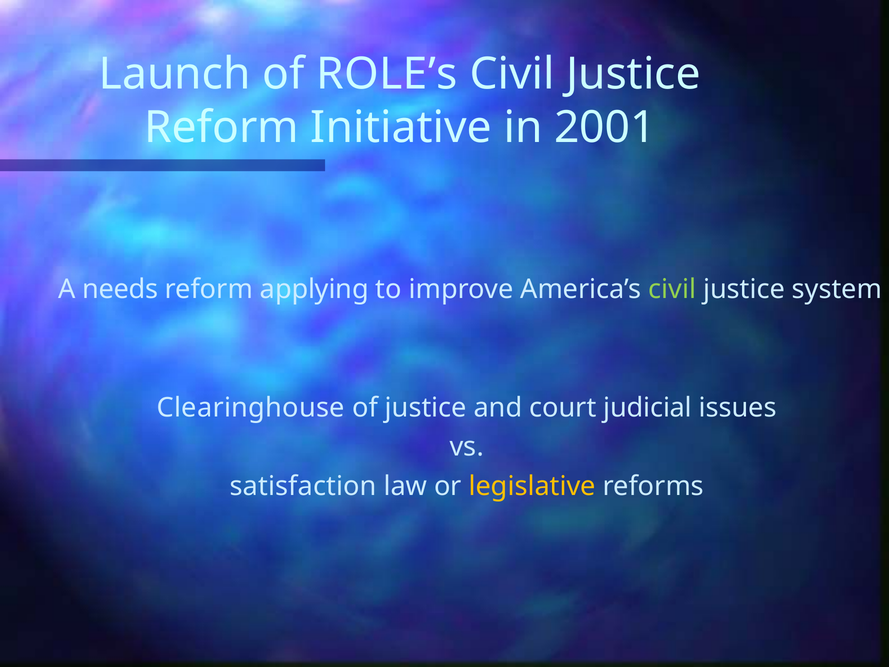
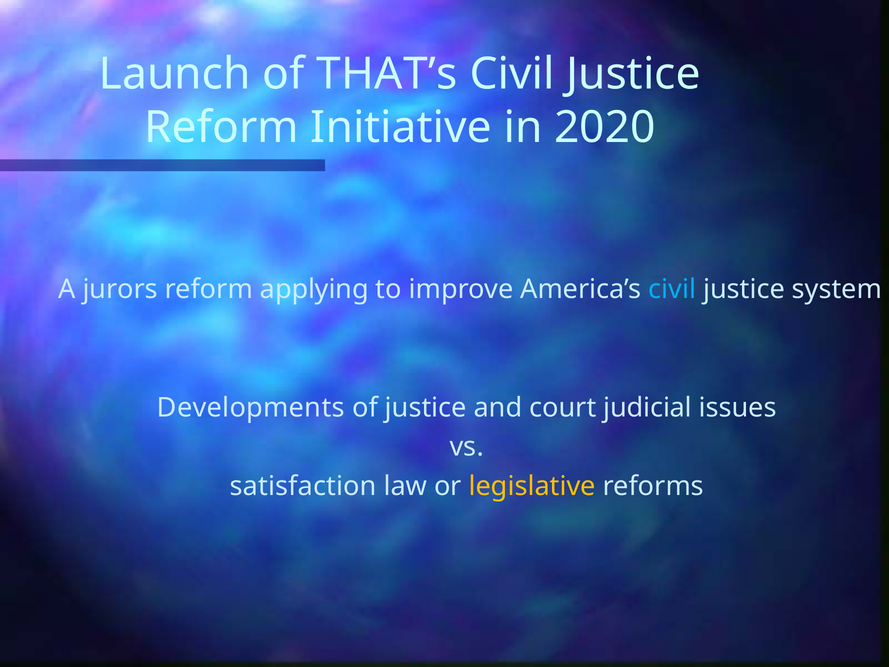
ROLE’s: ROLE’s -> THAT’s (387, 74)
2001: 2001 -> 2020 (605, 127)
needs: needs -> jurors (120, 289)
civil colour: light green -> light blue (672, 289)
Clearinghouse: Clearinghouse -> Developments (251, 407)
